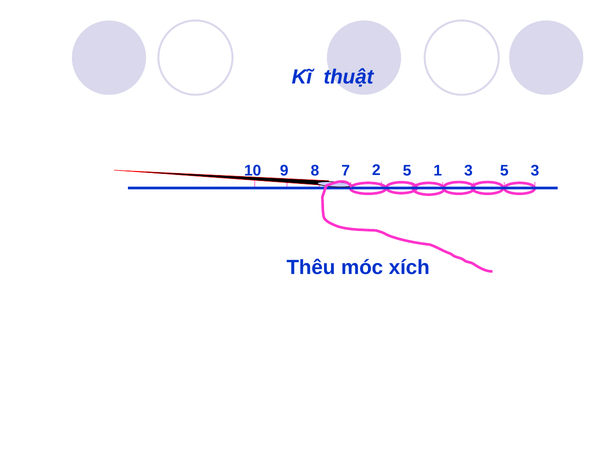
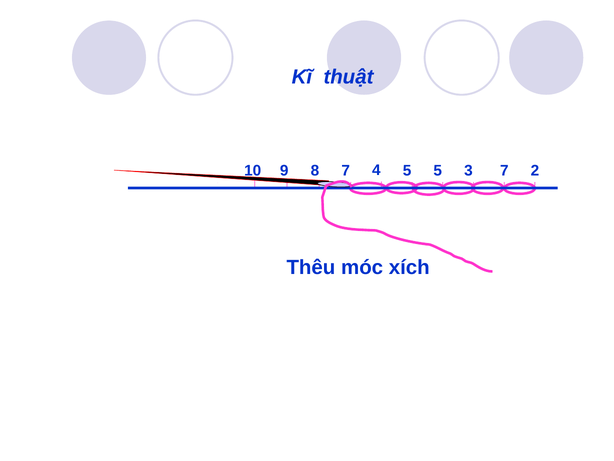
2: 2 -> 4 (376, 170)
5 1: 1 -> 5 (438, 170)
3 5: 5 -> 7 (504, 170)
3: 3 -> 2 (535, 170)
